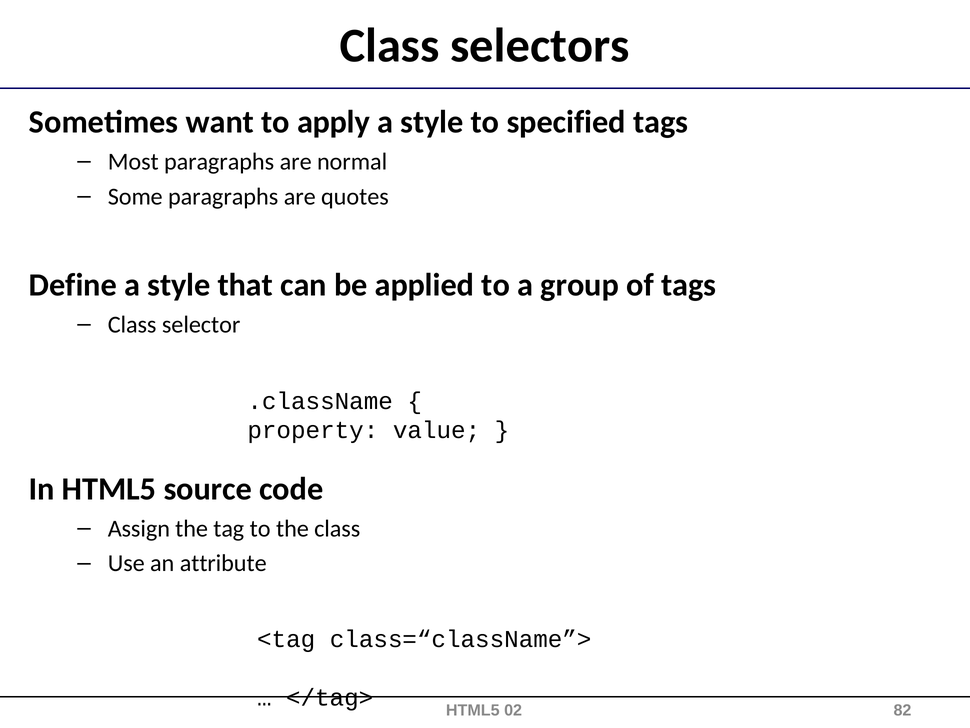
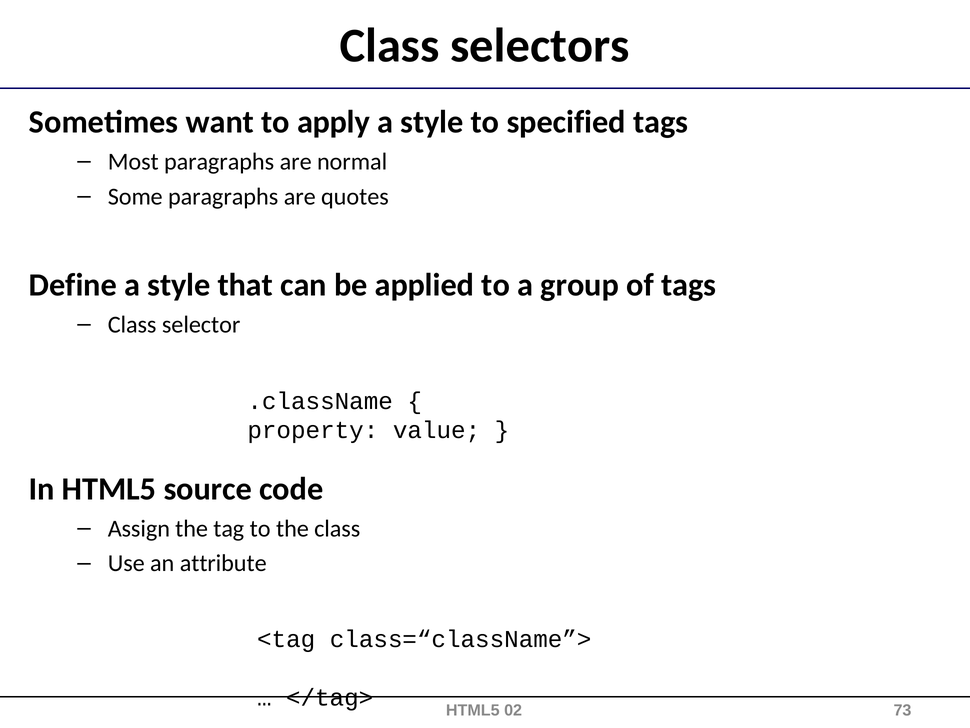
82: 82 -> 73 (903, 710)
